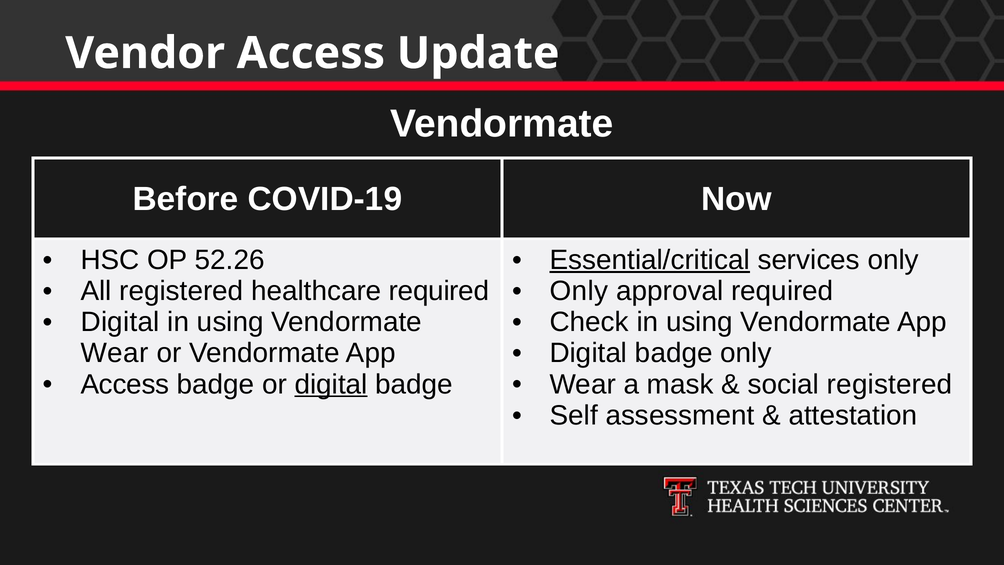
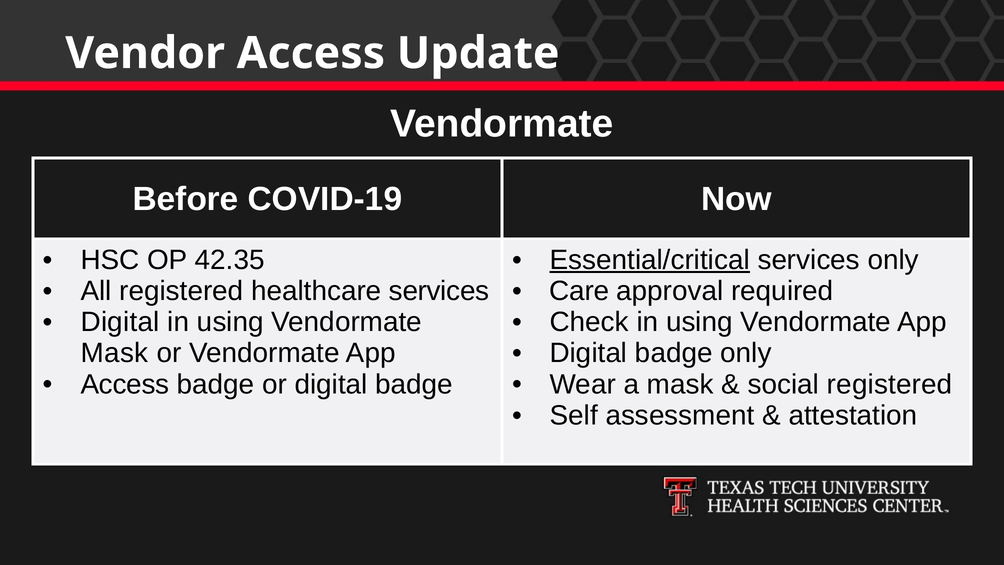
52.26: 52.26 -> 42.35 (230, 260)
healthcare required: required -> services (439, 291)
Only: Only -> Care (579, 291)
Wear: Wear -> Mask (115, 353)
digital underline: present -> none (331, 384)
